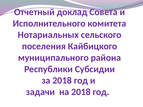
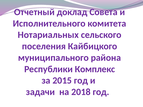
Субсидии: Субсидии -> Комплекс (95, 69)
за 2018: 2018 -> 2015 (62, 81)
